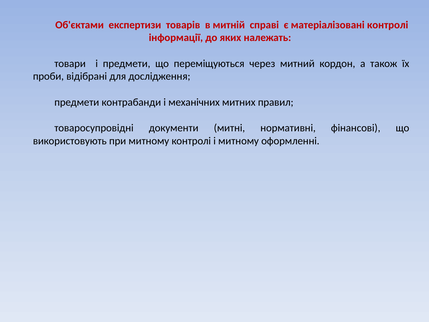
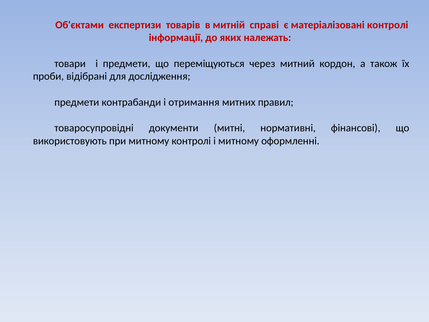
механічних: механічних -> отримання (194, 102)
